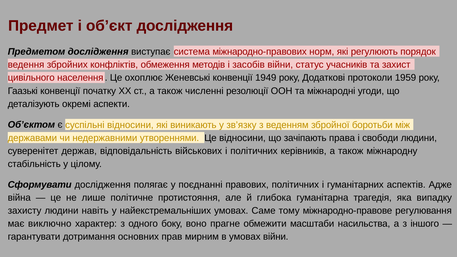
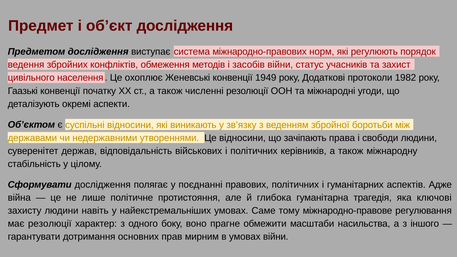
1959: 1959 -> 1982 (406, 78)
випадку: випадку -> ключові (434, 198)
має виключно: виключно -> резолюції (50, 224)
